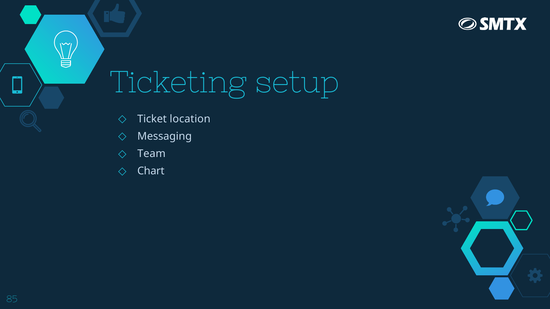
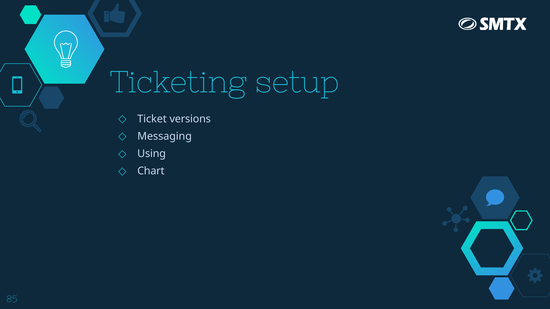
location: location -> versions (190, 119)
Team: Team -> Using (152, 154)
